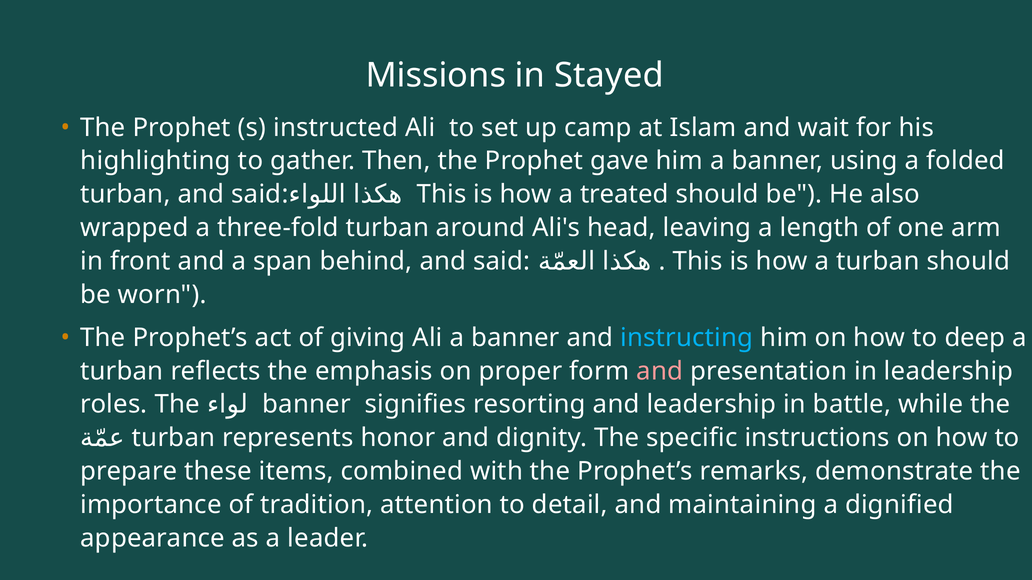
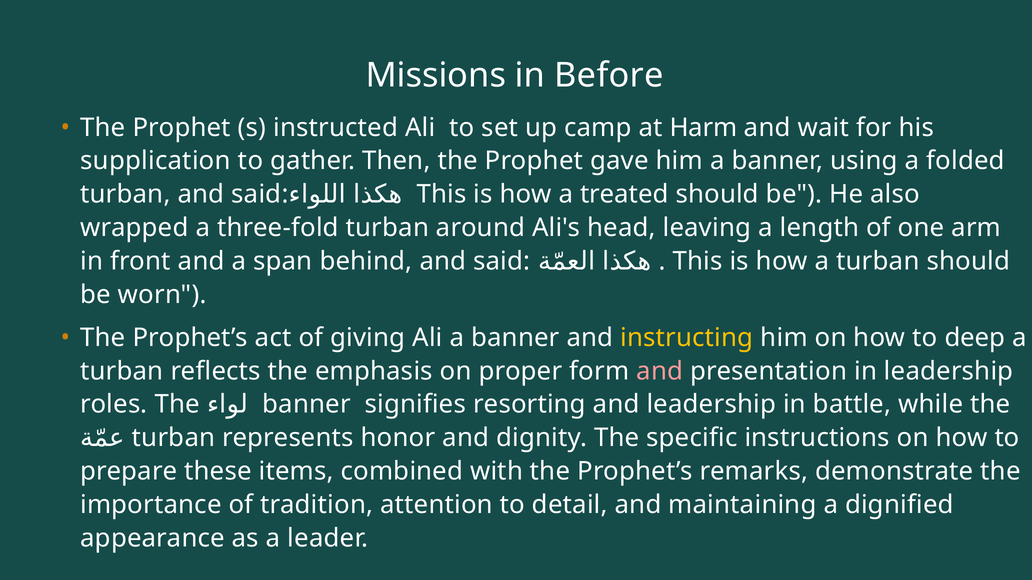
Stayed: Stayed -> Before (609, 75)
Islam: Islam -> Harm (703, 128)
highlighting: highlighting -> supplication (156, 161)
instructing colour: light blue -> yellow (687, 338)
